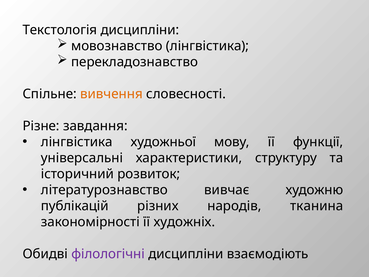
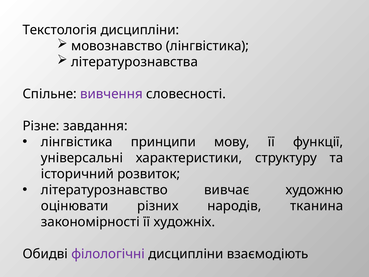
перекладознавство: перекладознавство -> літературознавства (135, 62)
вивчення colour: orange -> purple (111, 94)
художньої: художньої -> принципи (163, 142)
публікацій: публікацій -> оцінювати (75, 206)
